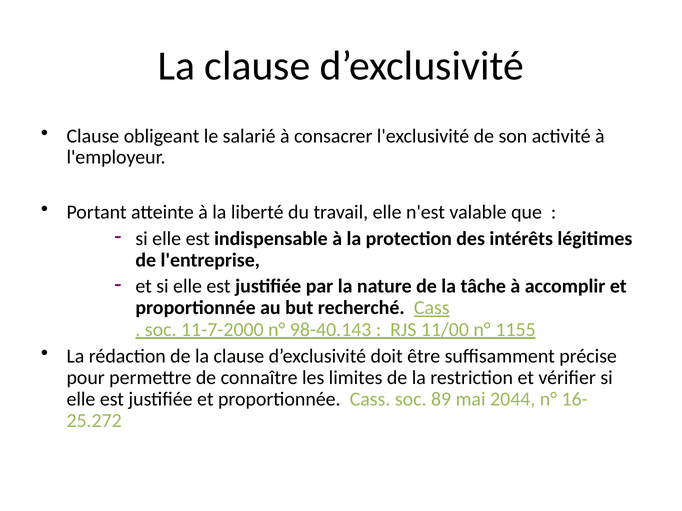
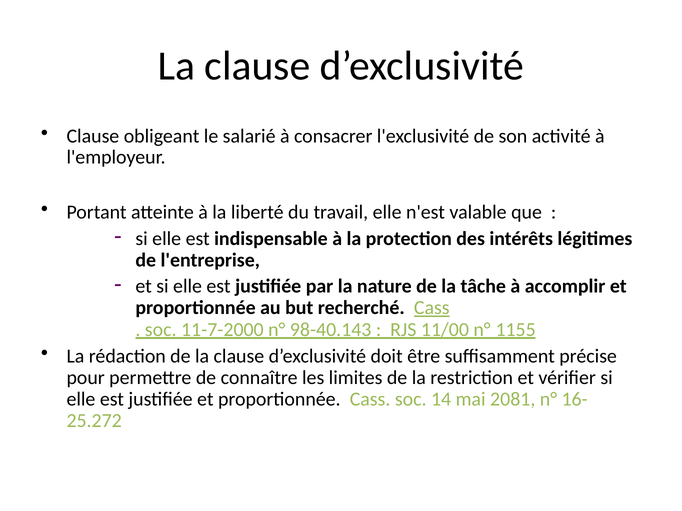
89: 89 -> 14 (441, 399)
2044: 2044 -> 2081 (513, 399)
